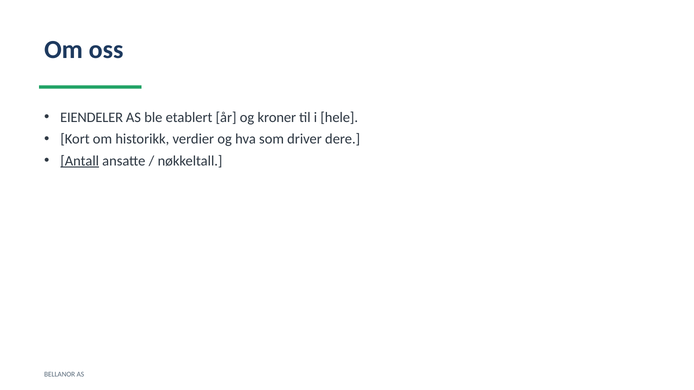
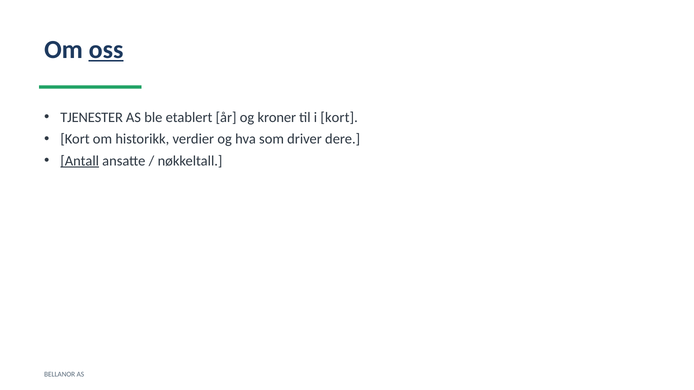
oss underline: none -> present (106, 50)
EIENDELER: EIENDELER -> TJENESTER (92, 118)
i hele: hele -> kort (339, 118)
